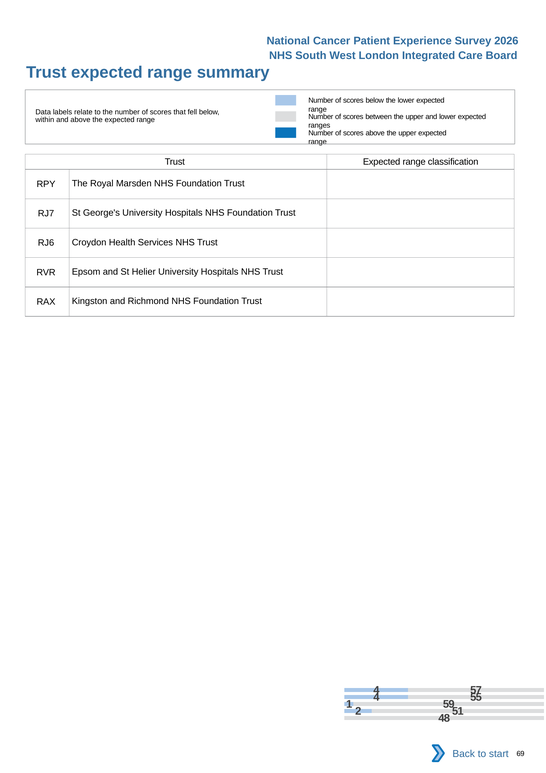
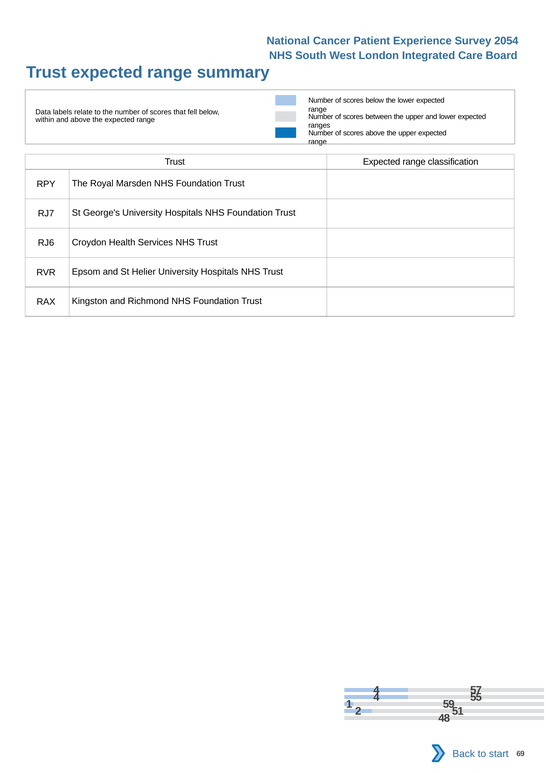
2026: 2026 -> 2054 (506, 41)
